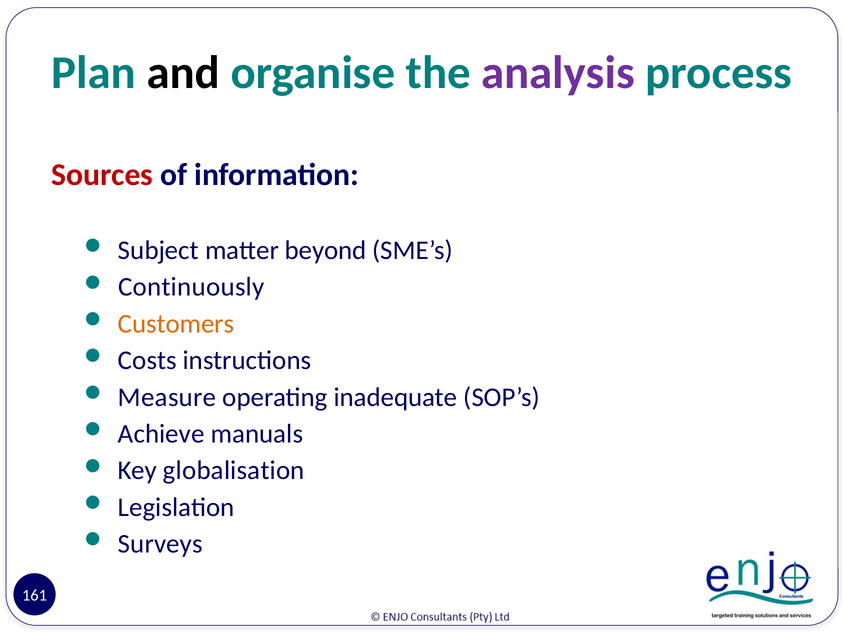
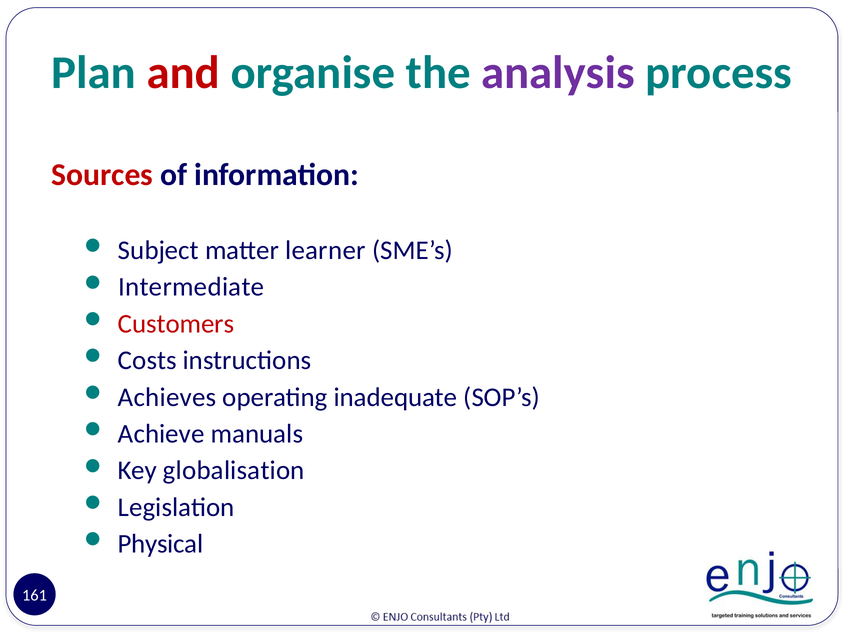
and colour: black -> red (183, 73)
beyond: beyond -> learner (325, 250)
Continuously: Continuously -> Intermediate (191, 287)
Customers colour: orange -> red (176, 324)
Measure: Measure -> Achieves (167, 397)
Surveys: Surveys -> Physical (161, 544)
